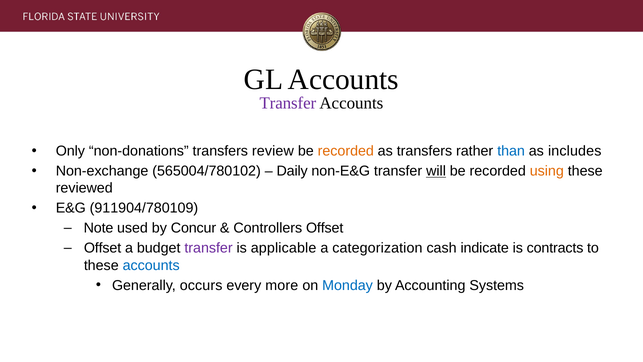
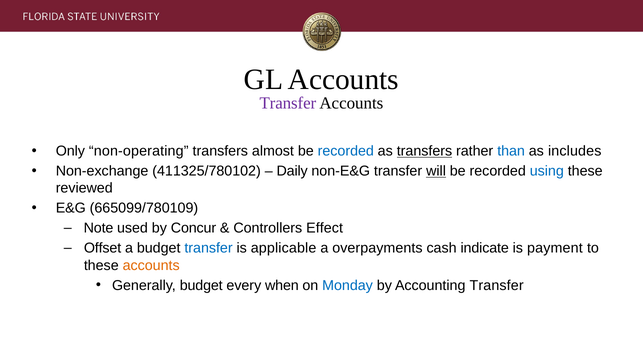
non-donations: non-donations -> non-operating (139, 151)
review: review -> almost (273, 151)
recorded colour: orange -> blue (346, 151)
transfers underline: none -> present (424, 151)
565004/780102: 565004/780102 -> 411325/780102 (207, 171)
using colour: orange -> blue (547, 171)
911904/780109: 911904/780109 -> 665099/780109 (144, 208)
Controllers Offset: Offset -> Effect (325, 228)
transfer colour: purple -> blue (209, 248)
categorization: categorization -> overpayments (377, 248)
contracts: contracts -> payment (555, 248)
accounts colour: blue -> orange (151, 265)
Generally occurs: occurs -> budget (201, 285)
more: more -> when (282, 285)
Accounting Systems: Systems -> Transfer (497, 285)
